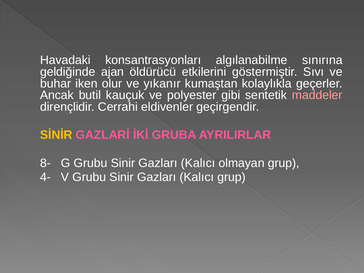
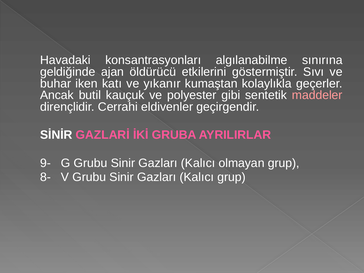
olur: olur -> katı (112, 84)
SİNİR colour: yellow -> white (56, 135)
8-: 8- -> 9- (45, 163)
4-: 4- -> 8- (45, 177)
